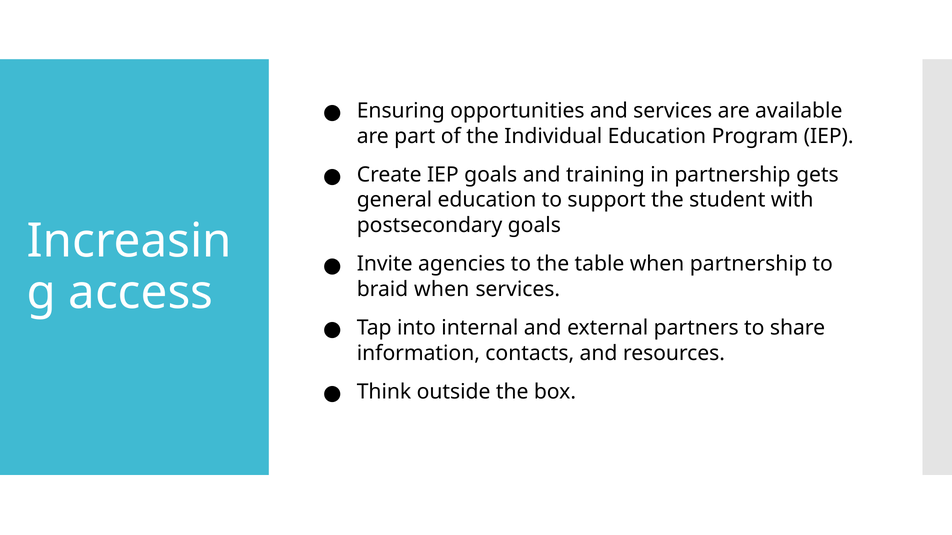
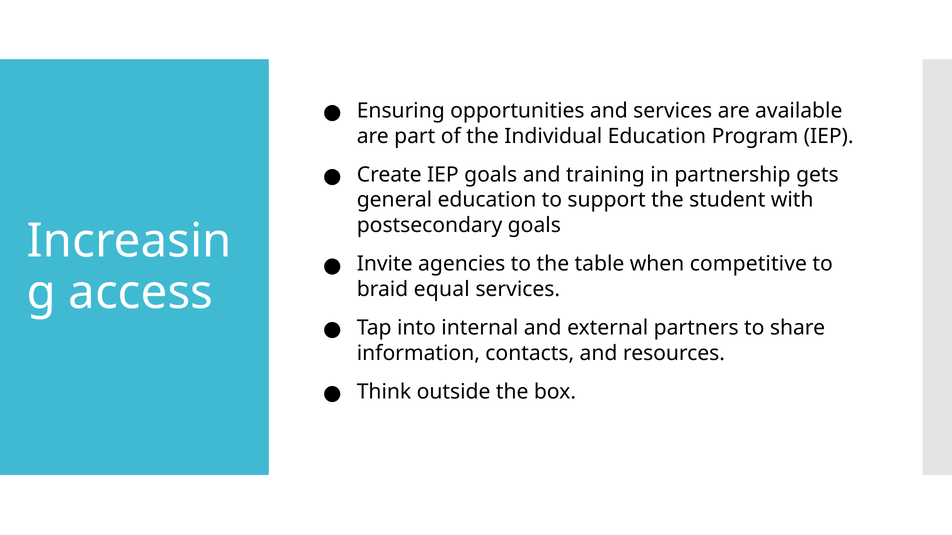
when partnership: partnership -> competitive (748, 264)
braid when: when -> equal (442, 290)
